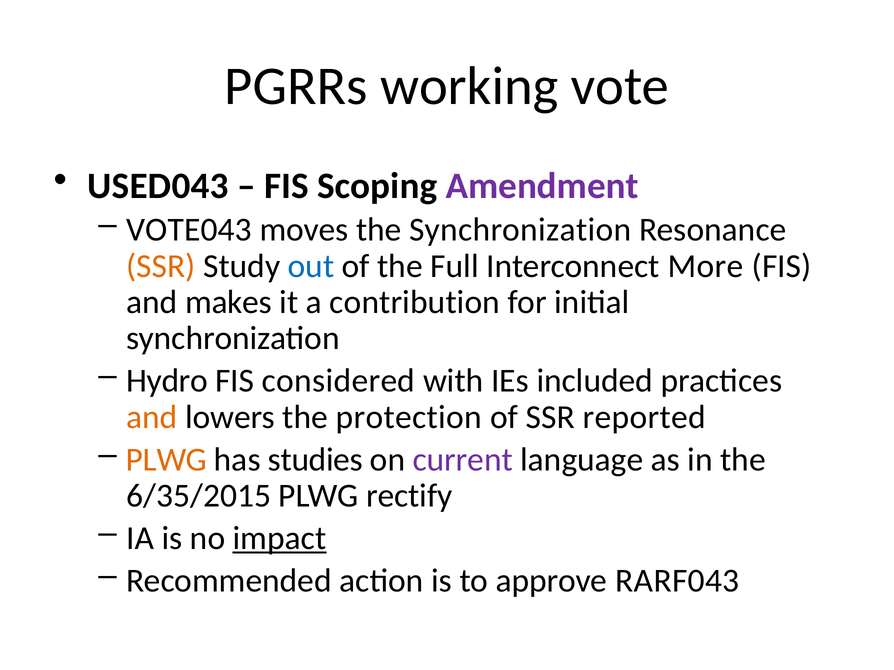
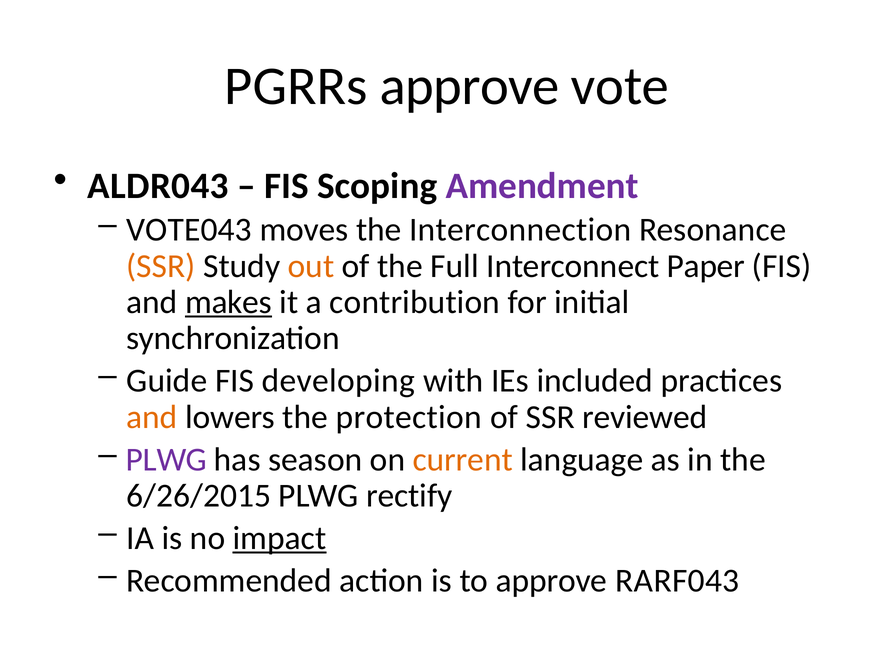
PGRRs working: working -> approve (470, 87)
USED043: USED043 -> ALDR043 (158, 186)
the Synchronization: Synchronization -> Interconnection (520, 230)
out colour: blue -> orange (311, 266)
More: More -> Paper (706, 266)
makes underline: none -> present (229, 302)
Hydro: Hydro -> Guide (167, 381)
considered: considered -> developing (338, 381)
reported: reported -> reviewed (645, 417)
PLWG colour: orange -> purple (166, 460)
studies: studies -> season (315, 460)
current colour: purple -> orange (463, 460)
6/35/2015: 6/35/2015 -> 6/26/2015 (199, 496)
